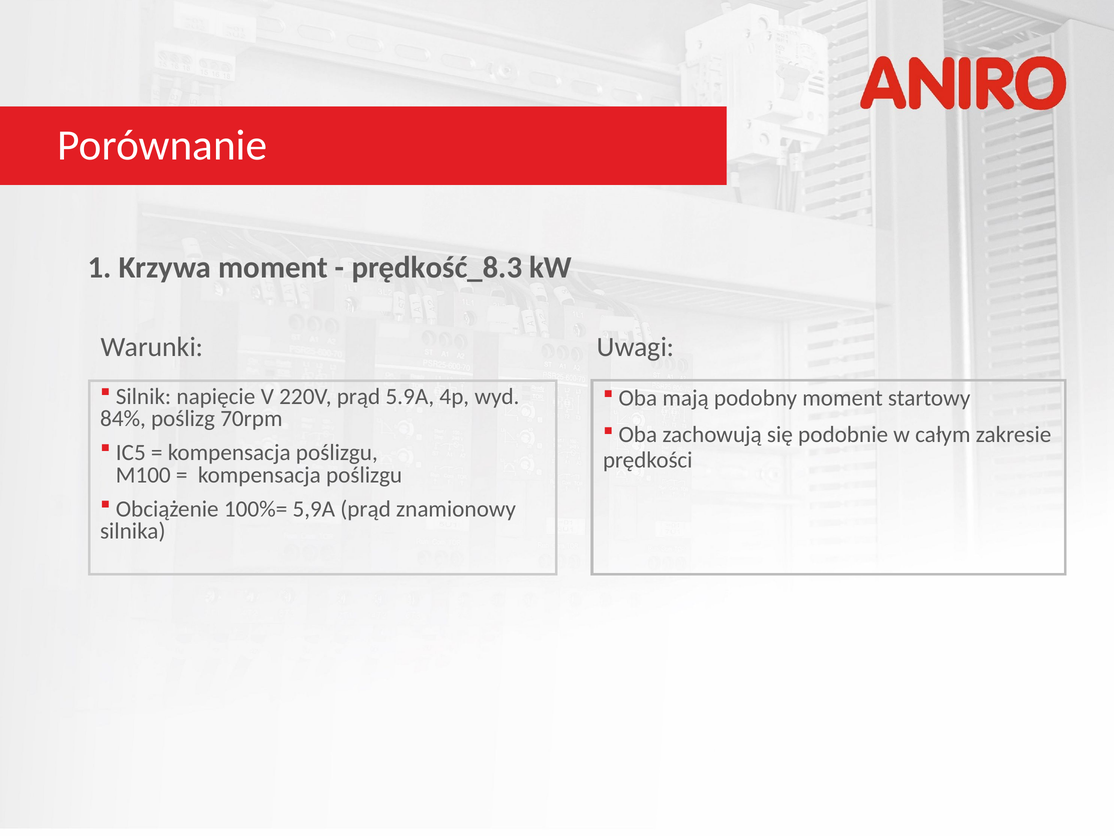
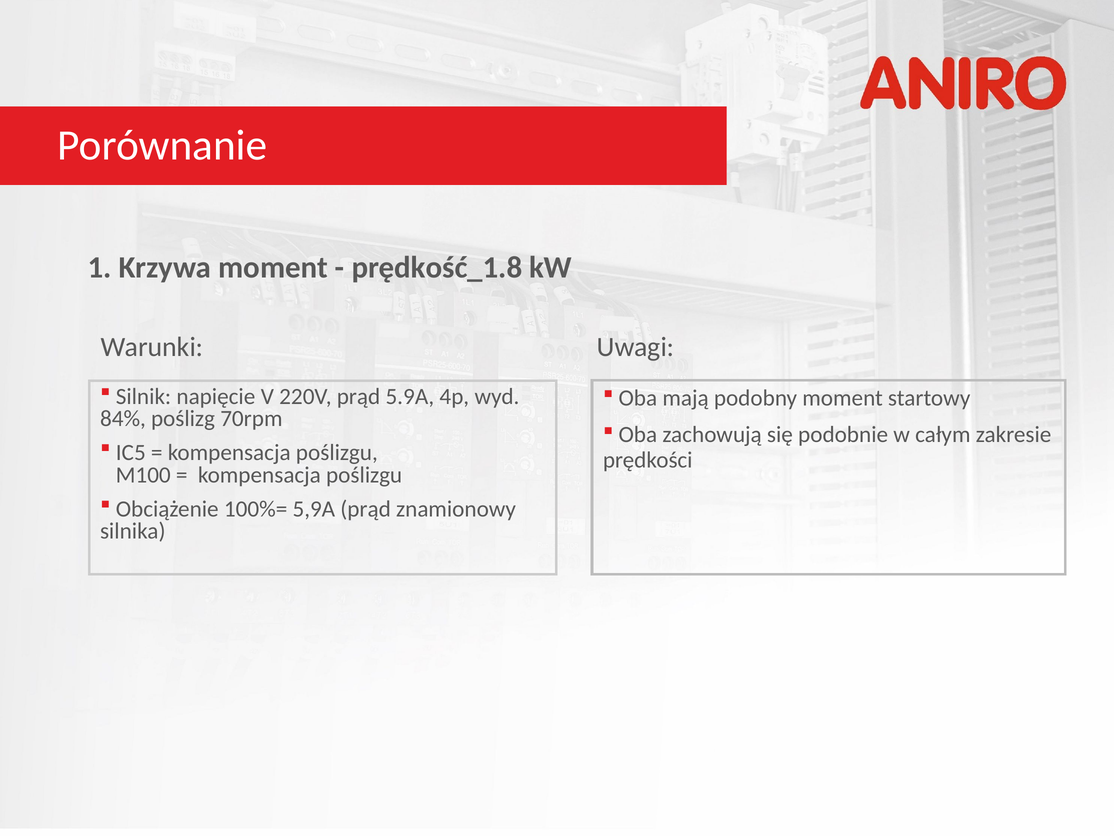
prędkość_8.3: prędkość_8.3 -> prędkość_1.8 (437, 267)
